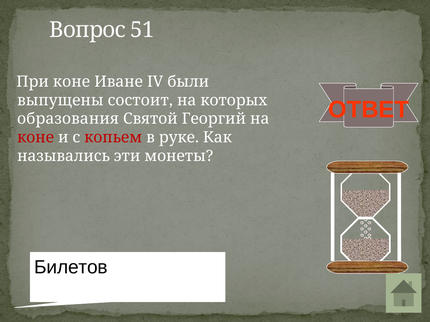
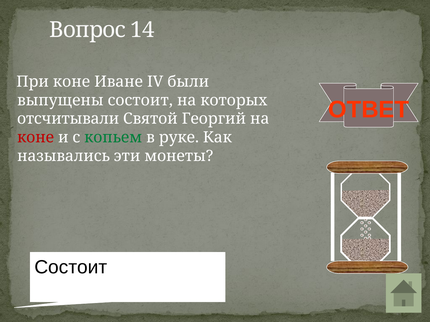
51: 51 -> 14 (142, 30)
образования: образования -> отсчитывали (68, 119)
копьем colour: red -> green (113, 138)
Билетов: Билетов -> Состоит (71, 268)
